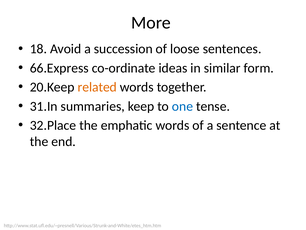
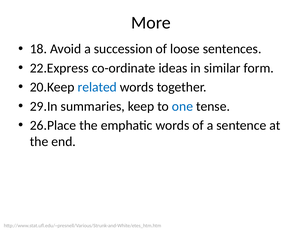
66.Express: 66.Express -> 22.Express (59, 68)
related colour: orange -> blue (97, 87)
31.In: 31.In -> 29.In (44, 106)
32.Place: 32.Place -> 26.Place (53, 125)
